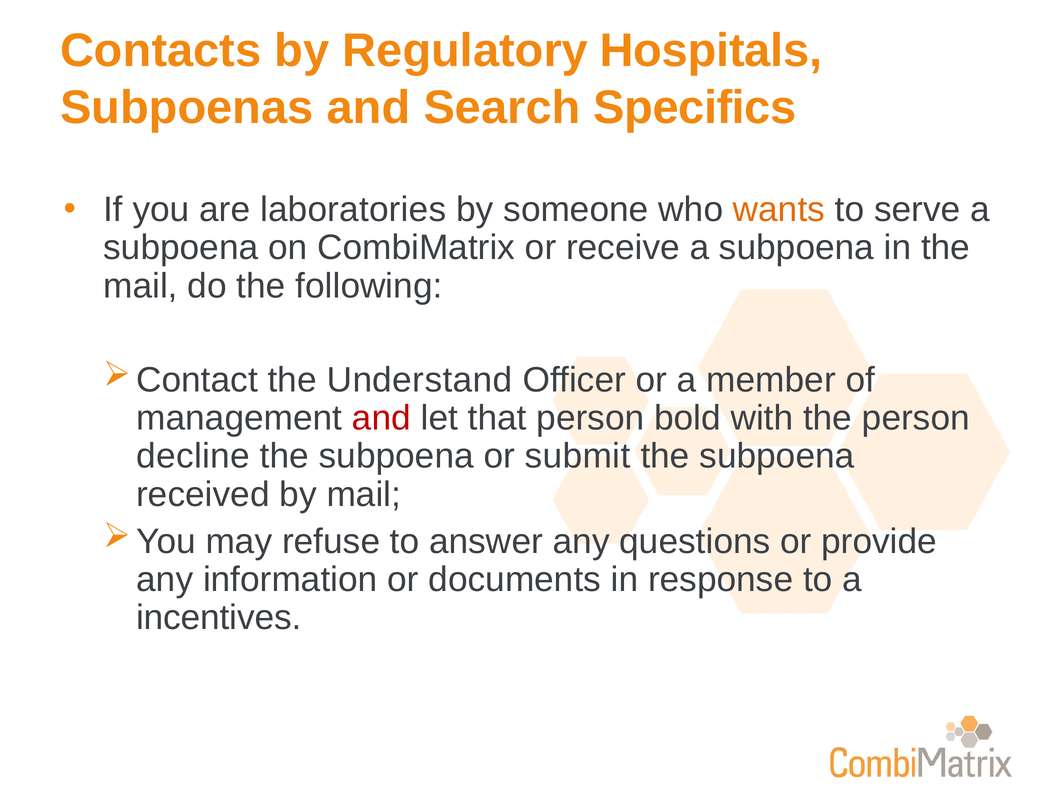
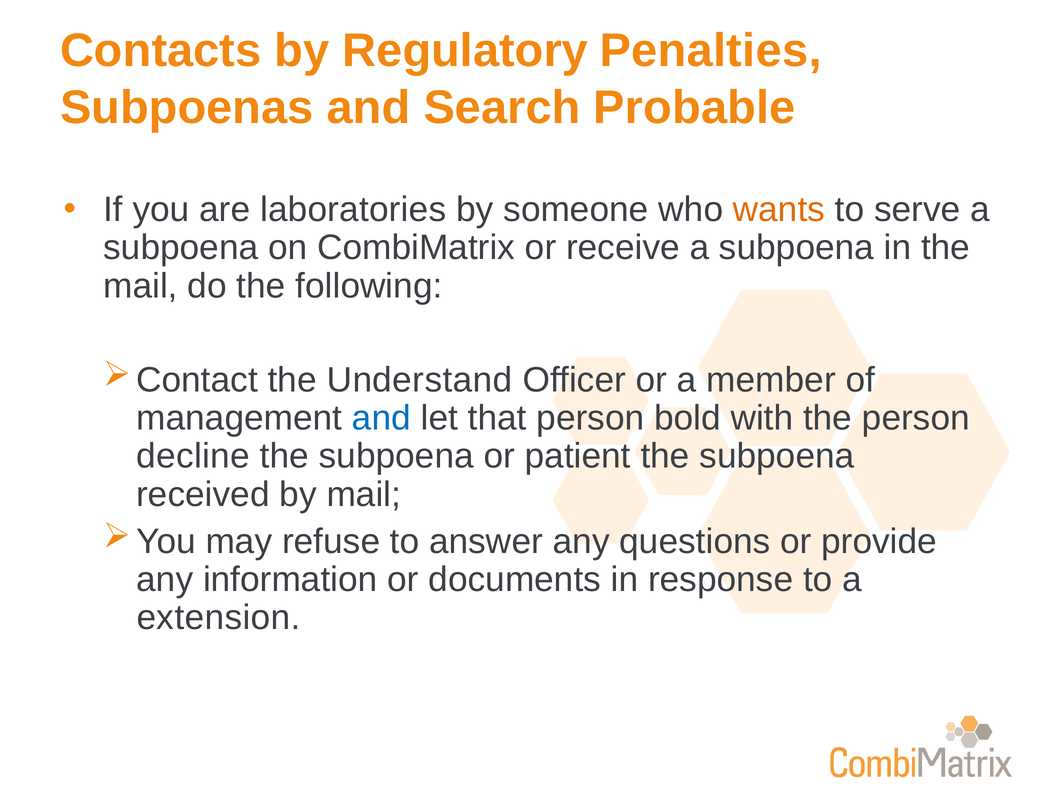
Hospitals: Hospitals -> Penalties (711, 51)
Specifics: Specifics -> Probable (695, 107)
and colour: red -> blue (381, 418)
submit: submit -> patient (578, 456)
incentives: incentives -> extension (219, 617)
